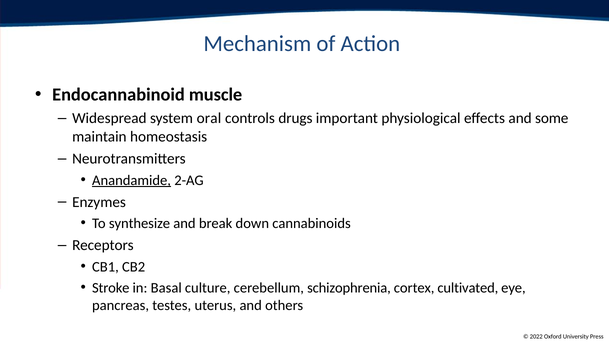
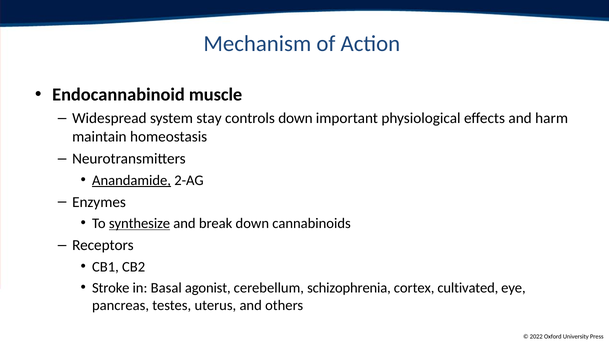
oral: oral -> stay (209, 118)
controls drugs: drugs -> down (295, 118)
some: some -> harm (552, 118)
synthesize underline: none -> present (140, 223)
culture: culture -> agonist (208, 287)
